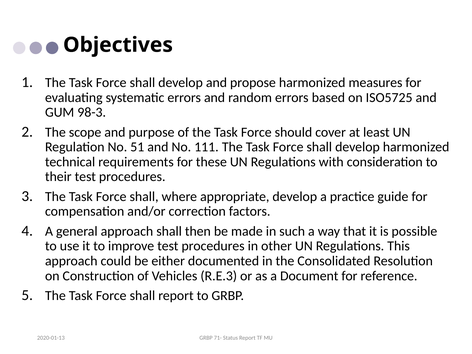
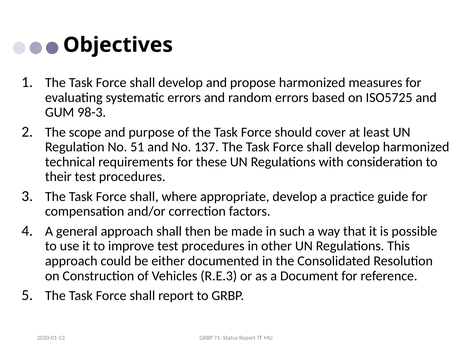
111: 111 -> 137 (206, 147)
